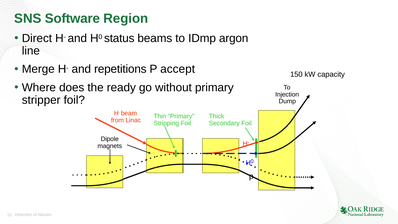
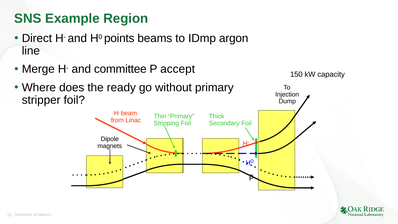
Software: Software -> Example (72, 18)
status: status -> points (119, 38)
repetitions: repetitions -> committee (120, 69)
